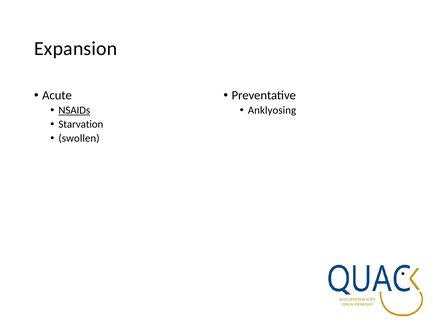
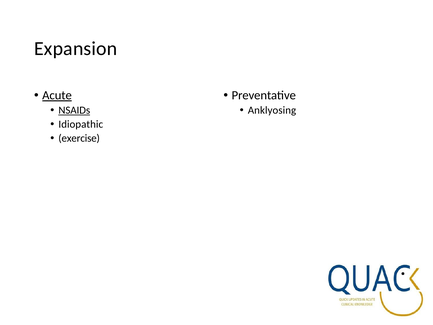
Acute underline: none -> present (57, 95)
Starvation: Starvation -> Idiopathic (81, 124)
swollen: swollen -> exercise (79, 138)
